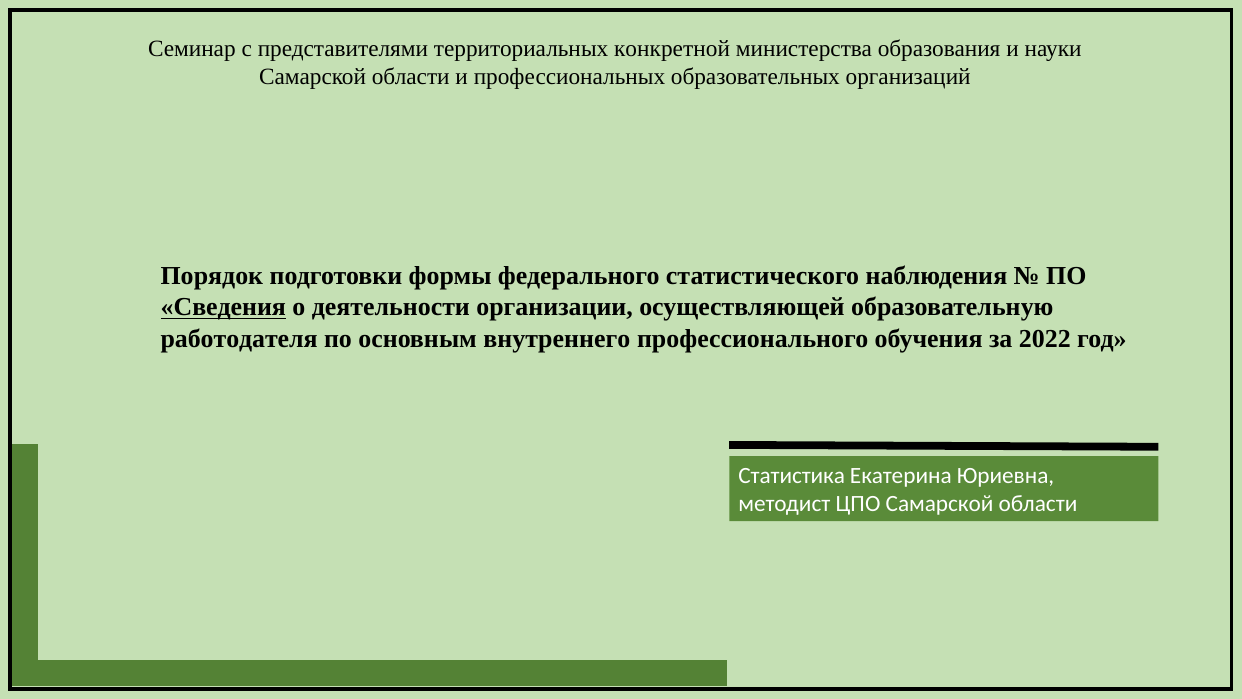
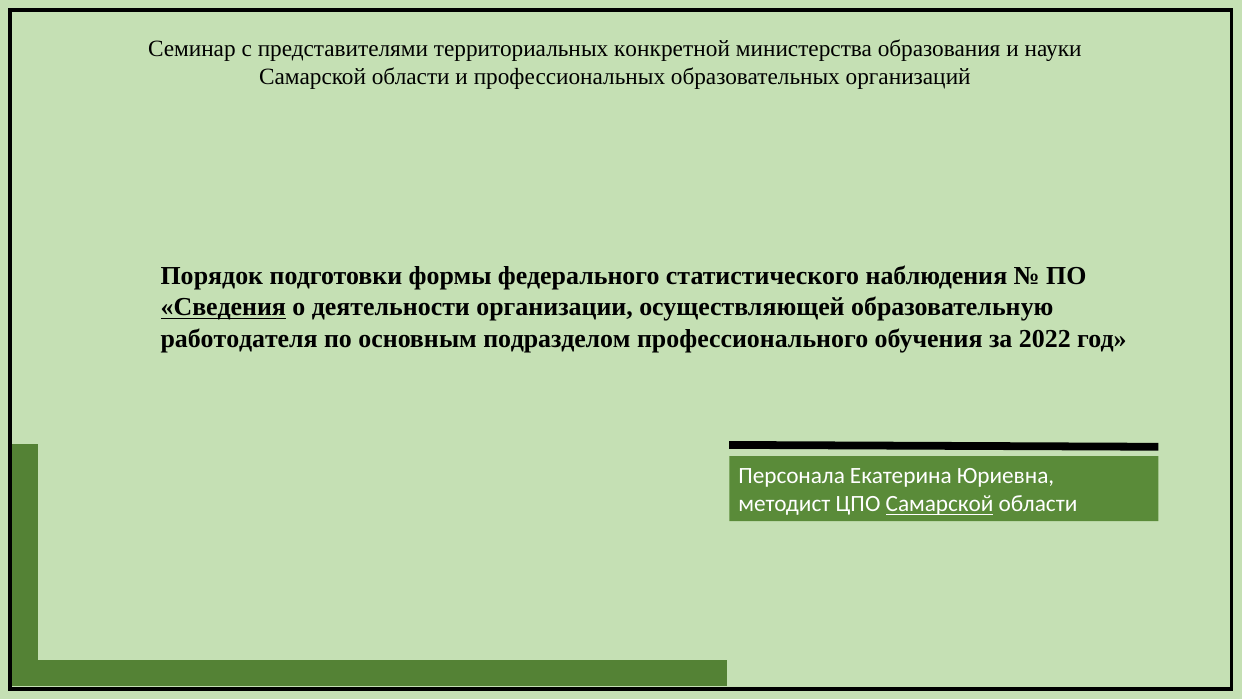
внутреннего: внутреннего -> подразделом (557, 338)
Статистика: Статистика -> Персонала (792, 476)
Самарской underline: none -> present (940, 504)
